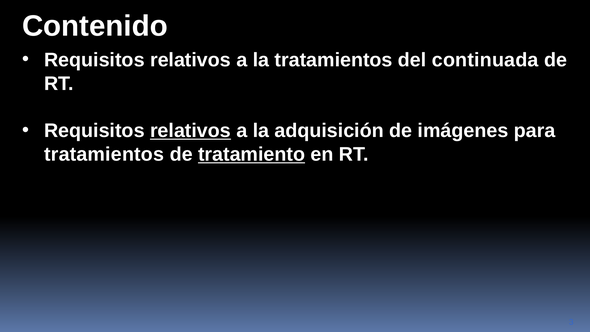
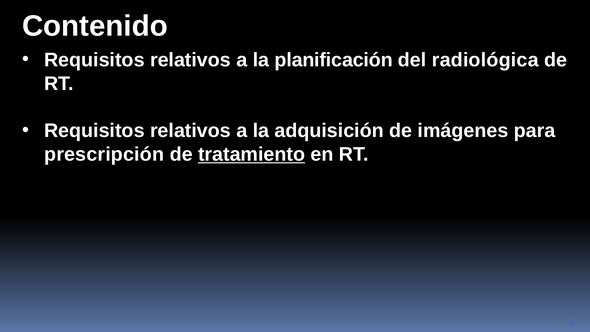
la tratamientos: tratamientos -> planificación (334, 60)
continuada: continuada -> radiológica (485, 60)
relativos underline: present -> none (190, 131)
tratamientos: tratamientos -> prescripción (104, 154)
